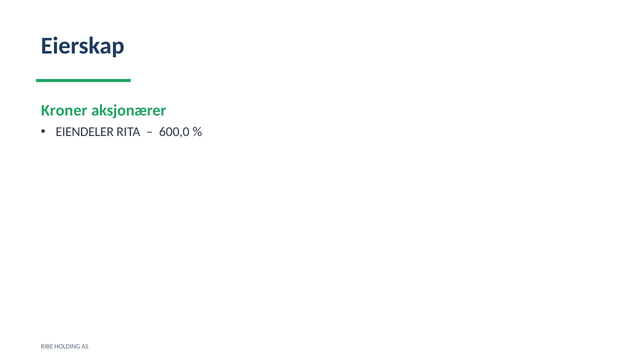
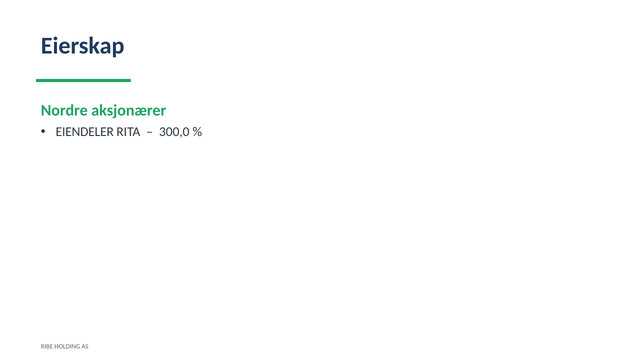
Kroner: Kroner -> Nordre (64, 111)
600,0: 600,0 -> 300,0 (174, 132)
